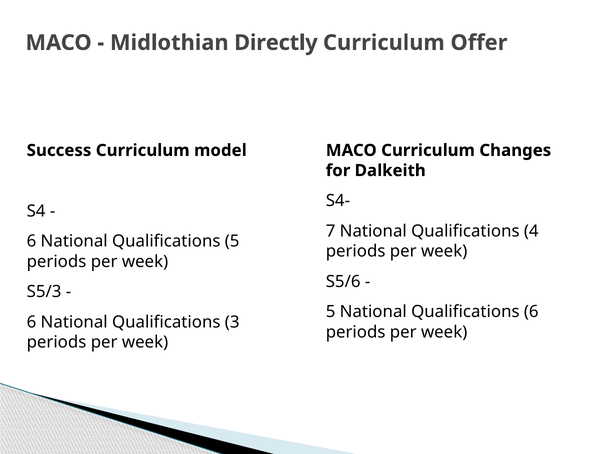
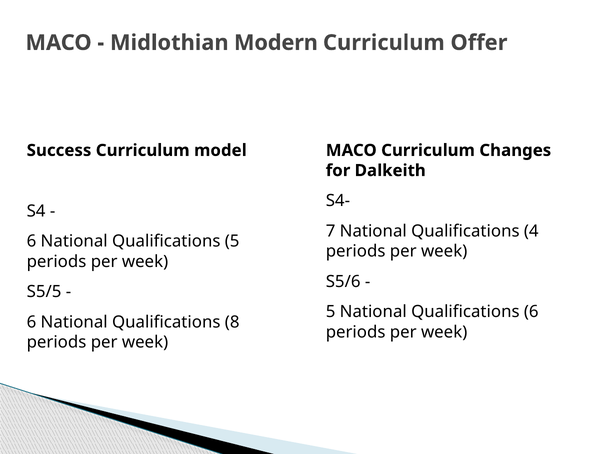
Directly: Directly -> Modern (276, 43)
S5/3: S5/3 -> S5/5 (44, 292)
3: 3 -> 8 (232, 322)
